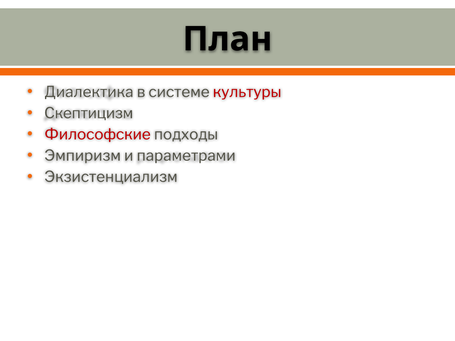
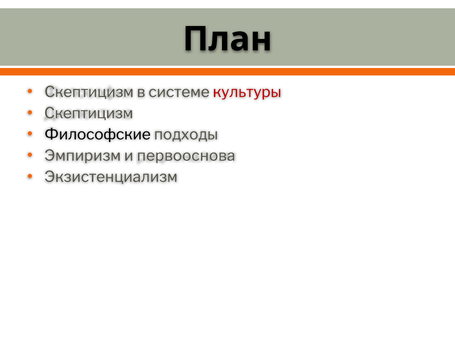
Диалектика: Диалектика -> Скептицизм (89, 92)
Философские colour: red -> black (98, 135)
параметрами: параметрами -> первооснова (186, 156)
